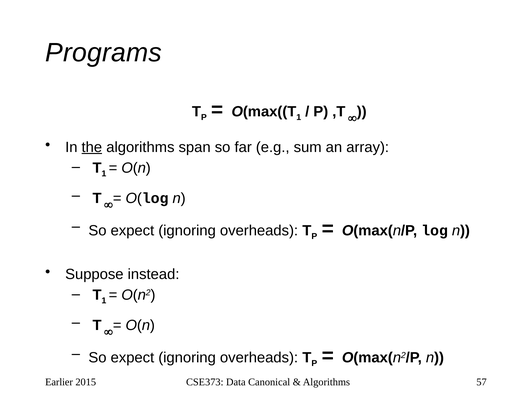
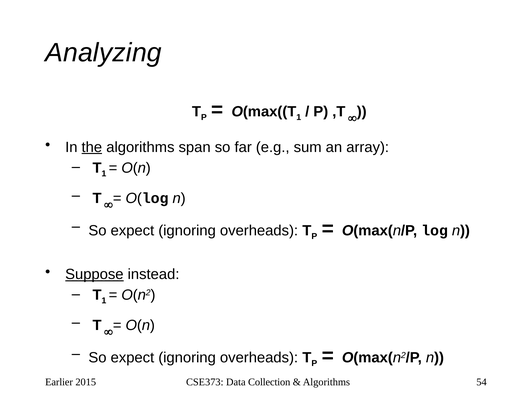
Programs: Programs -> Analyzing (103, 53)
Suppose underline: none -> present (94, 274)
Canonical: Canonical -> Collection (269, 382)
57: 57 -> 54 (482, 382)
